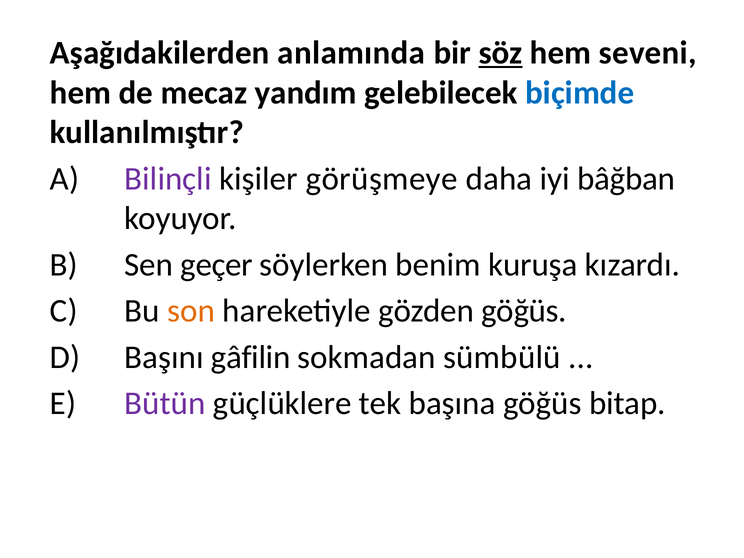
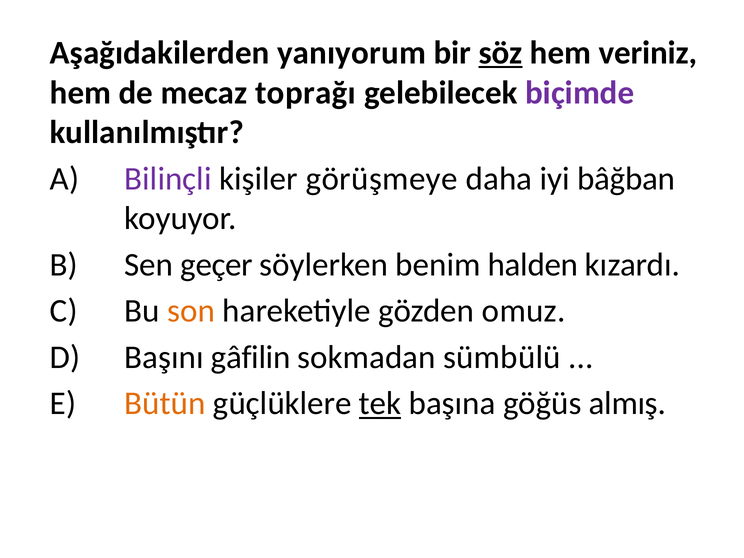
anlamında: anlamında -> yanıyorum (351, 53)
seveni: seveni -> veriniz (648, 53)
yandım: yandım -> toprağı (306, 93)
biçimde colour: blue -> purple (580, 93)
kuruşa: kuruşa -> halden (533, 265)
gözden göğüs: göğüs -> omuz (524, 311)
Bütün colour: purple -> orange (165, 404)
tek underline: none -> present (380, 404)
bitap: bitap -> almış (627, 404)
